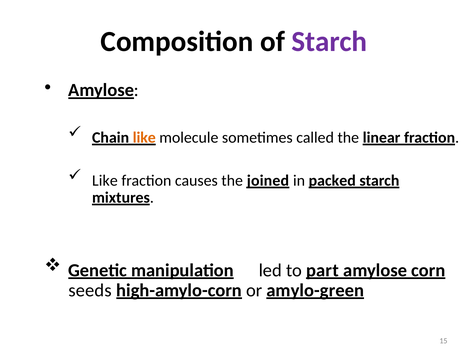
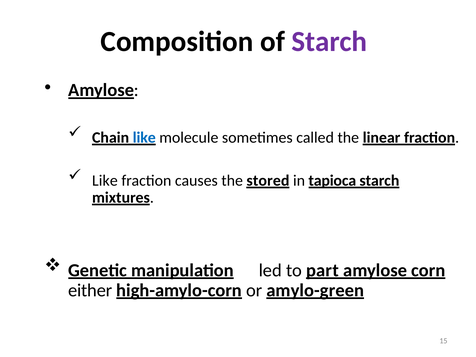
like colour: orange -> blue (144, 138)
joined: joined -> stored (268, 181)
packed: packed -> tapioca (332, 181)
seeds: seeds -> either (90, 290)
